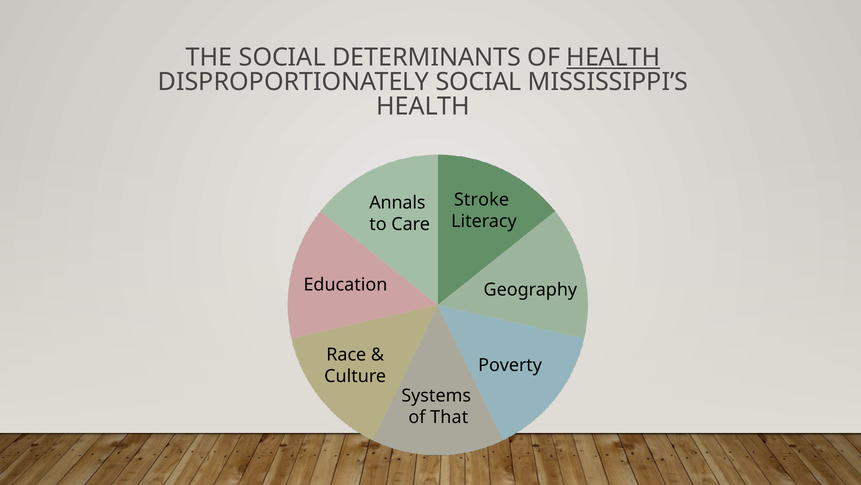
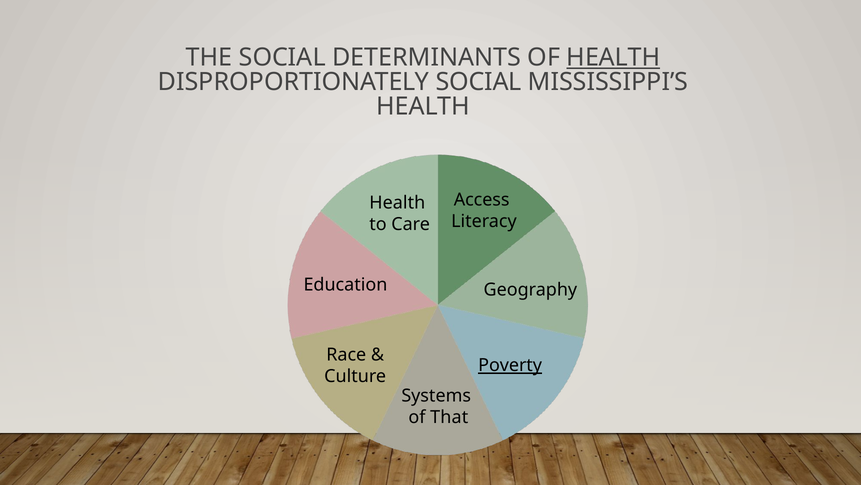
Stroke: Stroke -> Access (482, 200)
Annals: Annals -> Health (397, 202)
Poverty underline: none -> present (510, 365)
